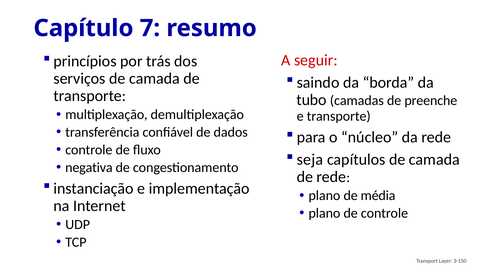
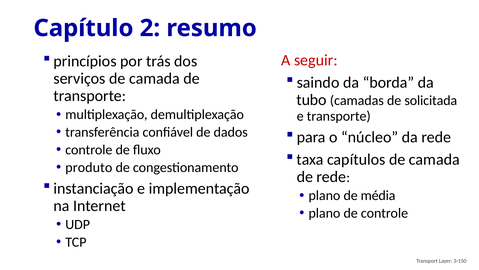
7: 7 -> 2 (150, 28)
preenche: preenche -> solicitada (431, 100)
seja: seja -> taxa (310, 159)
negativa: negativa -> produto (89, 167)
